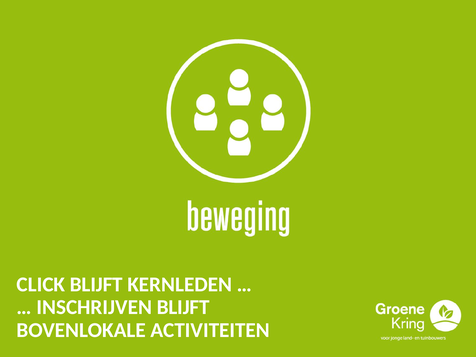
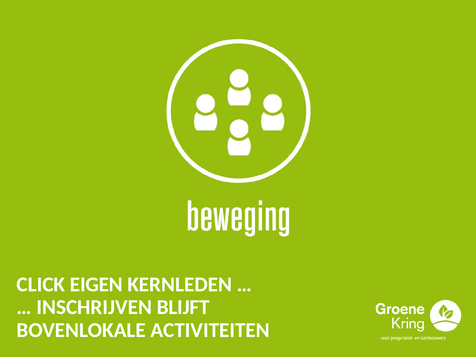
CLICK BLIJFT: BLIJFT -> EIGEN (96, 284)
